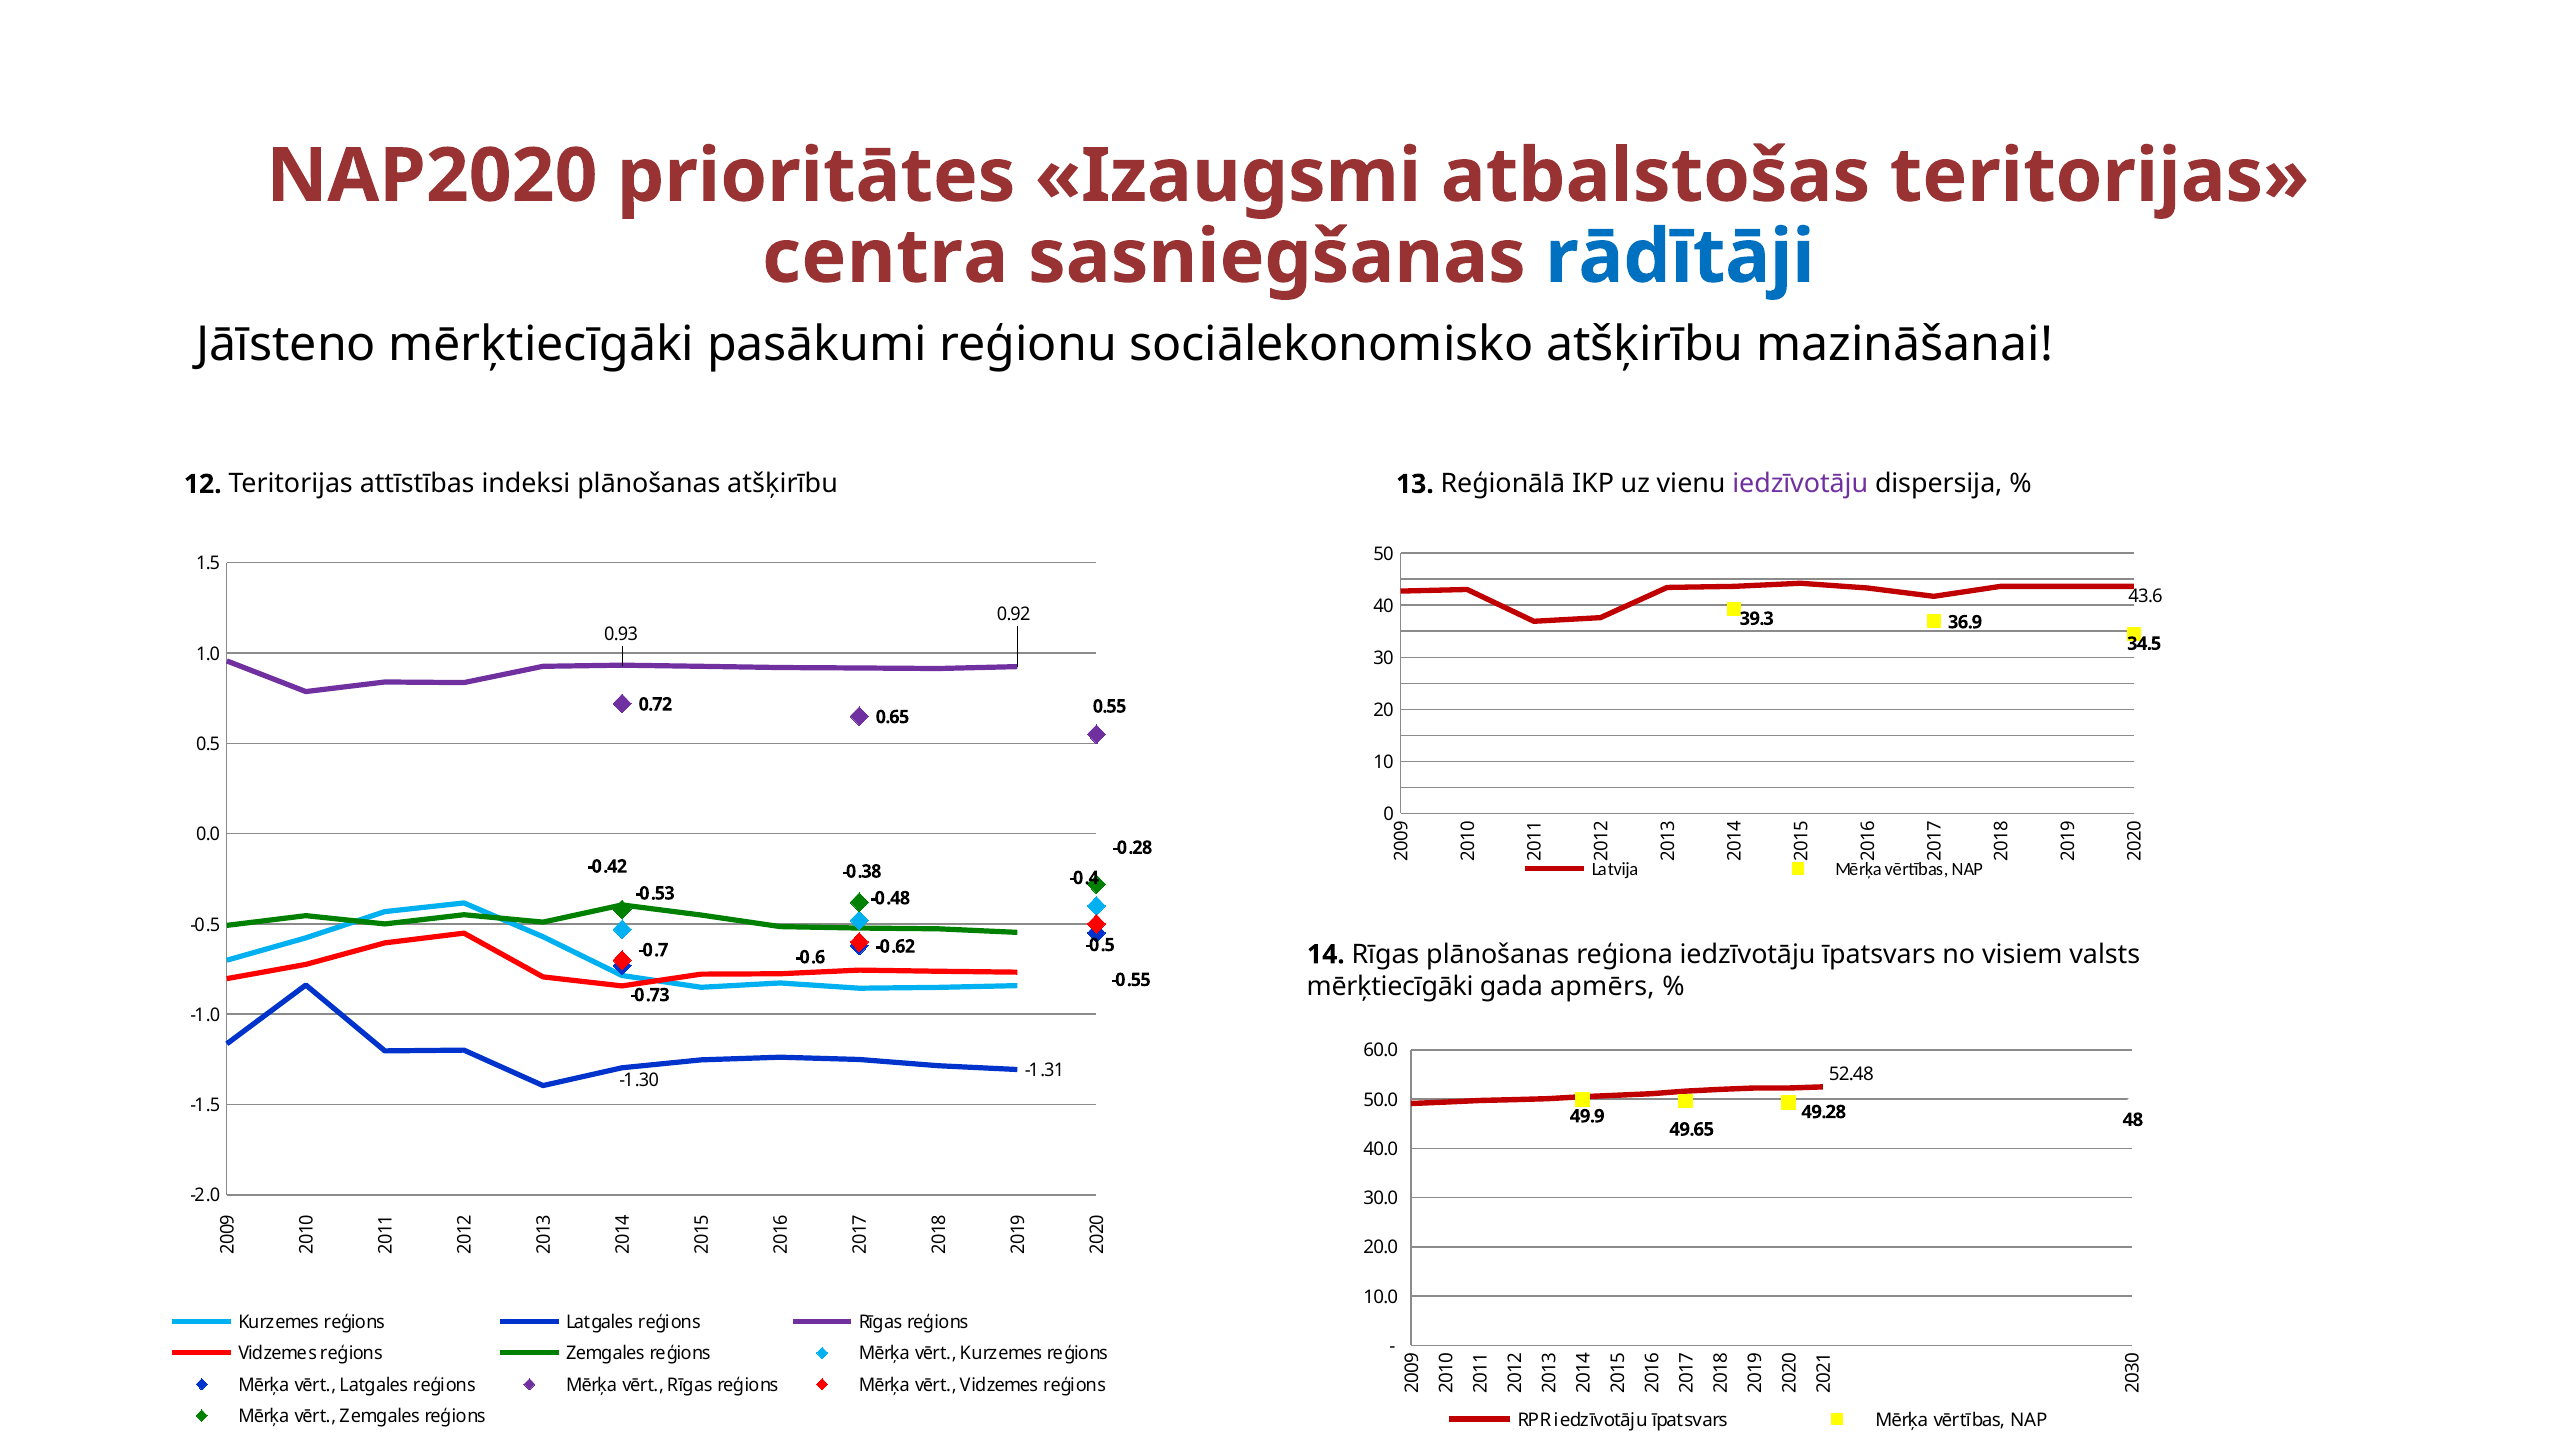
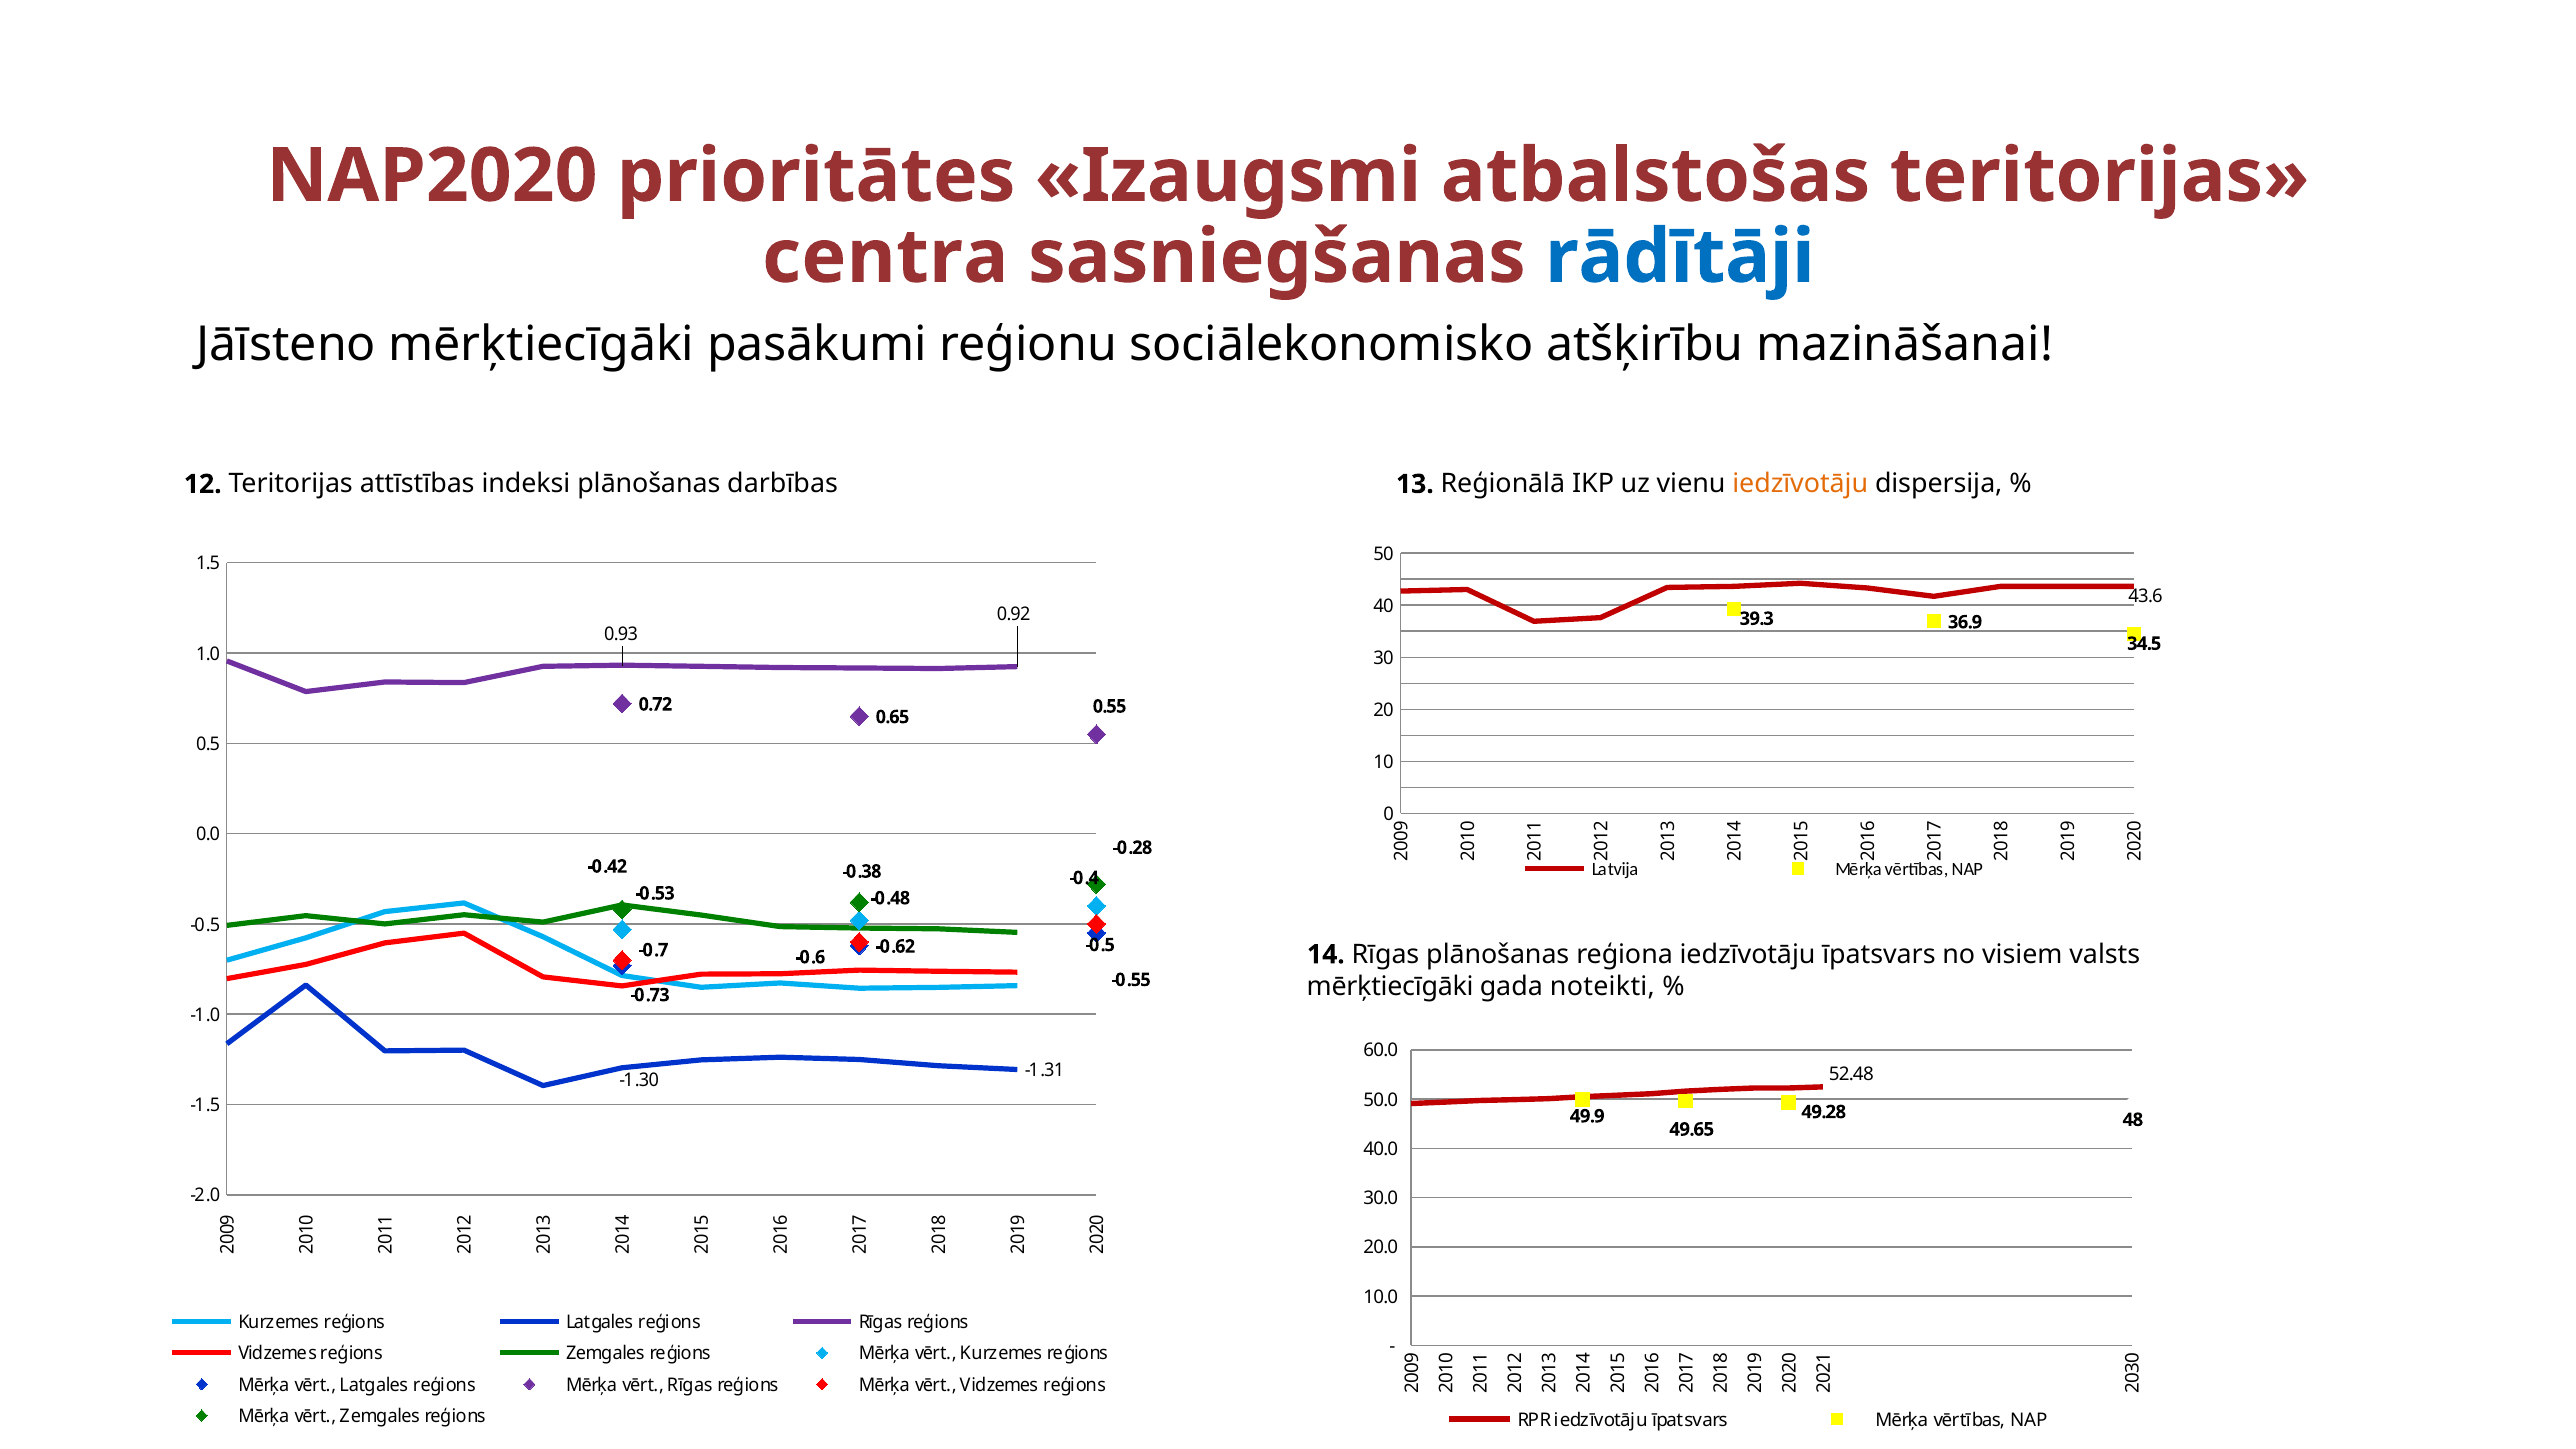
plānošanas atšķirību: atšķirību -> darbības (783, 484)
iedzīvotāju colour: purple -> orange (1800, 484)
apmērs: apmērs -> noteikti (1602, 987)
